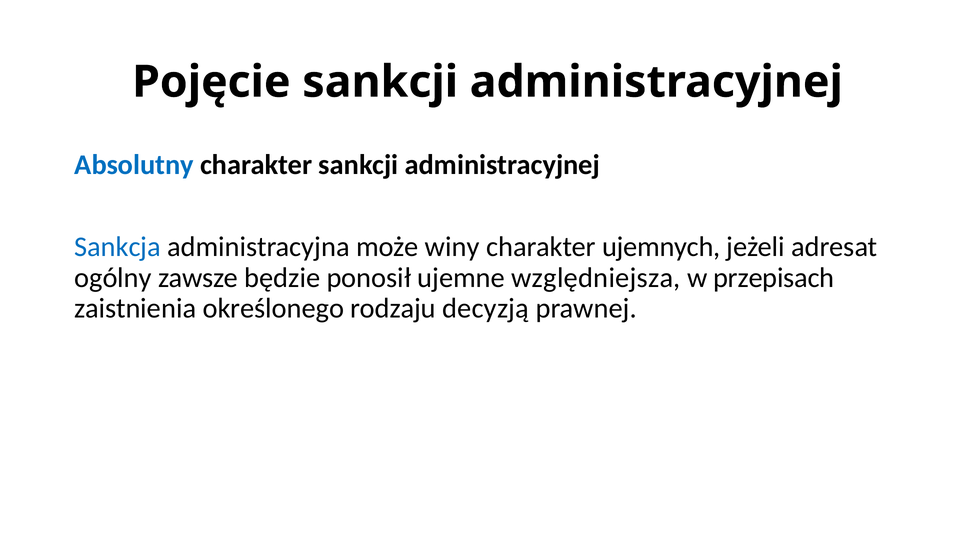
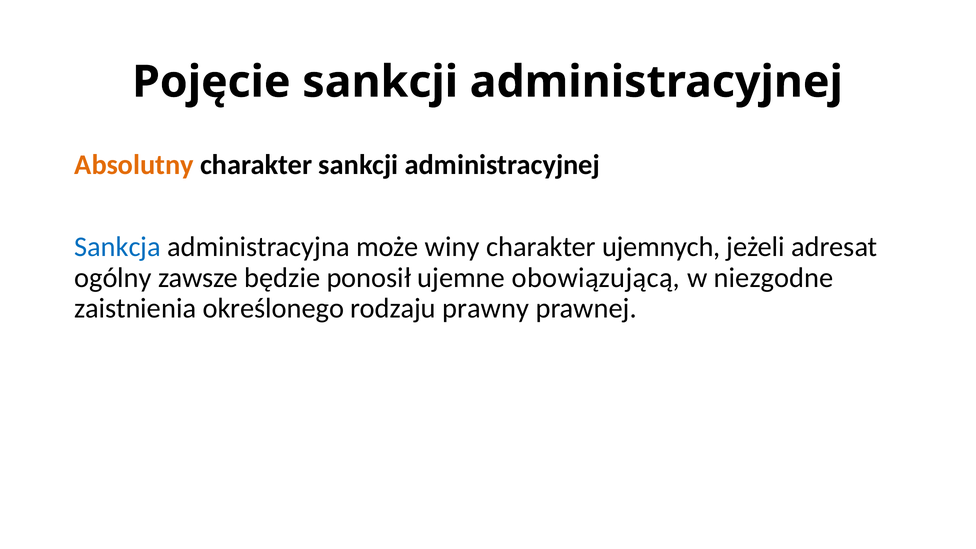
Absolutny colour: blue -> orange (134, 165)
względniejsza: względniejsza -> obowiązującą (596, 278)
przepisach: przepisach -> niezgodne (774, 278)
decyzją: decyzją -> prawny (486, 308)
